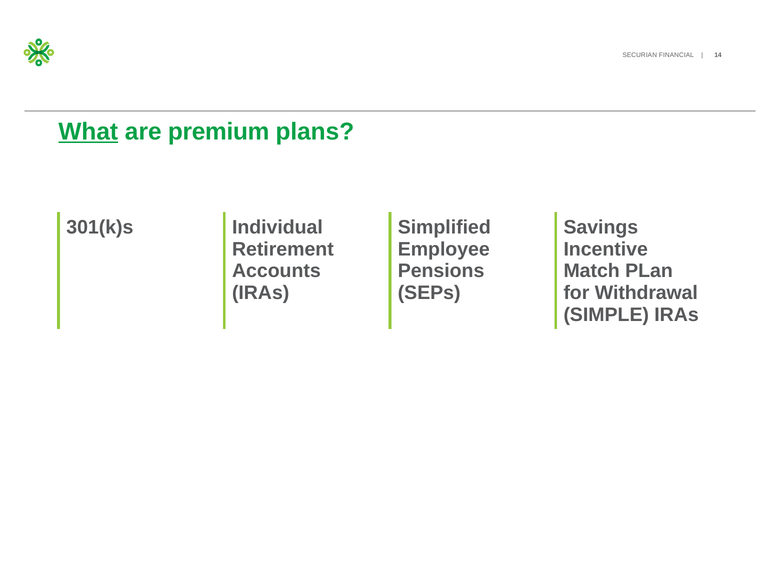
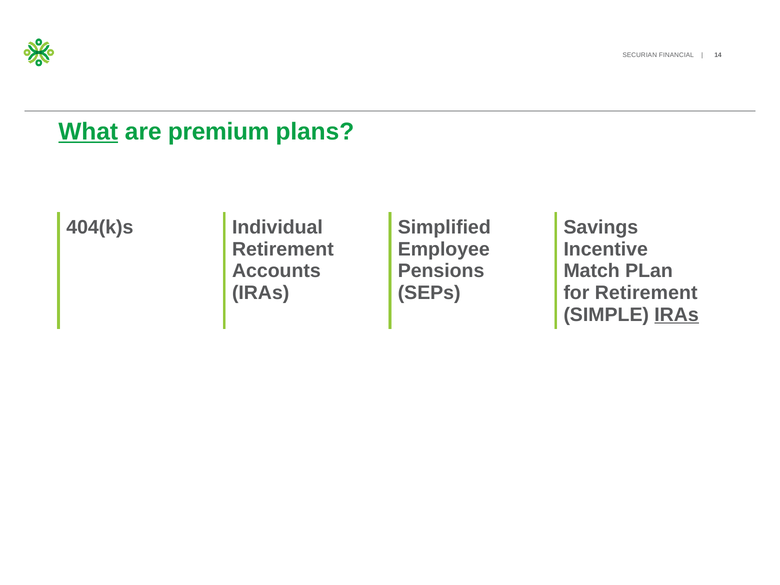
301(k)s: 301(k)s -> 404(k)s (100, 227)
for Withdrawal: Withdrawal -> Retirement (646, 293)
IRAs underline: none -> present (677, 315)
